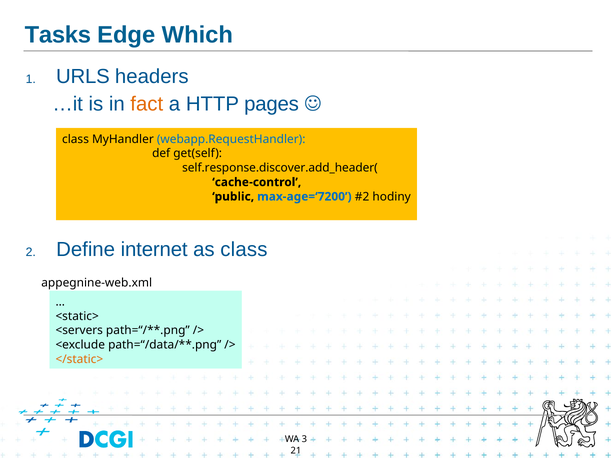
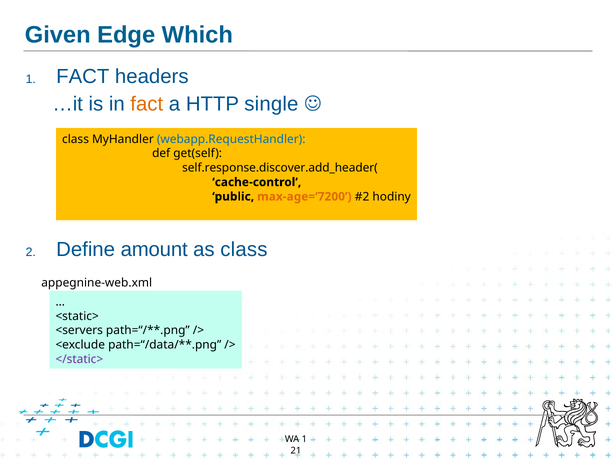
Tasks: Tasks -> Given (58, 35)
URLS: URLS -> FACT (83, 76)
pages: pages -> single (271, 104)
max-age=‘7200 colour: blue -> orange (304, 197)
internet: internet -> amount (154, 250)
</static> colour: orange -> purple (79, 359)
3: 3 -> 1 (304, 439)
